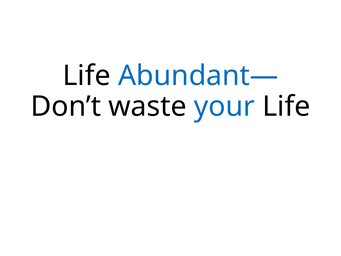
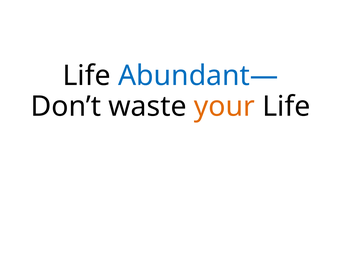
your colour: blue -> orange (224, 106)
